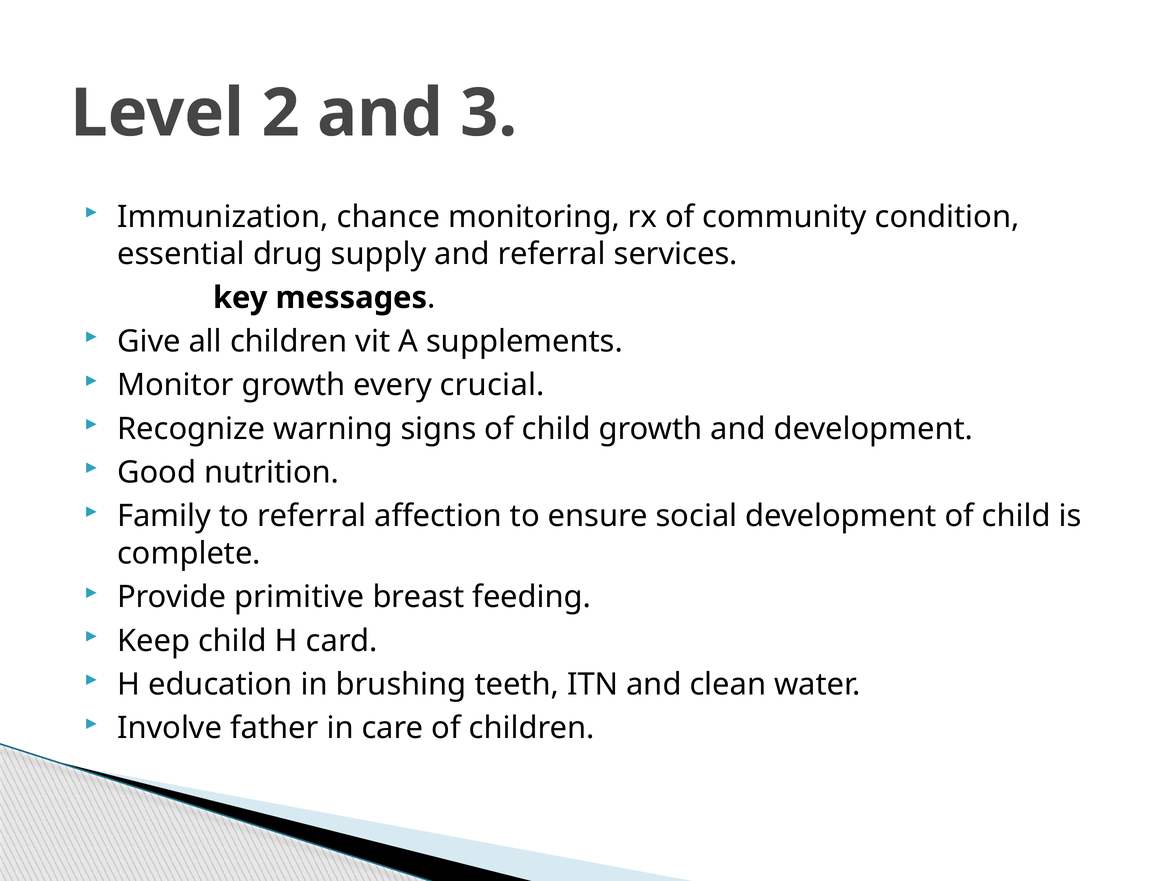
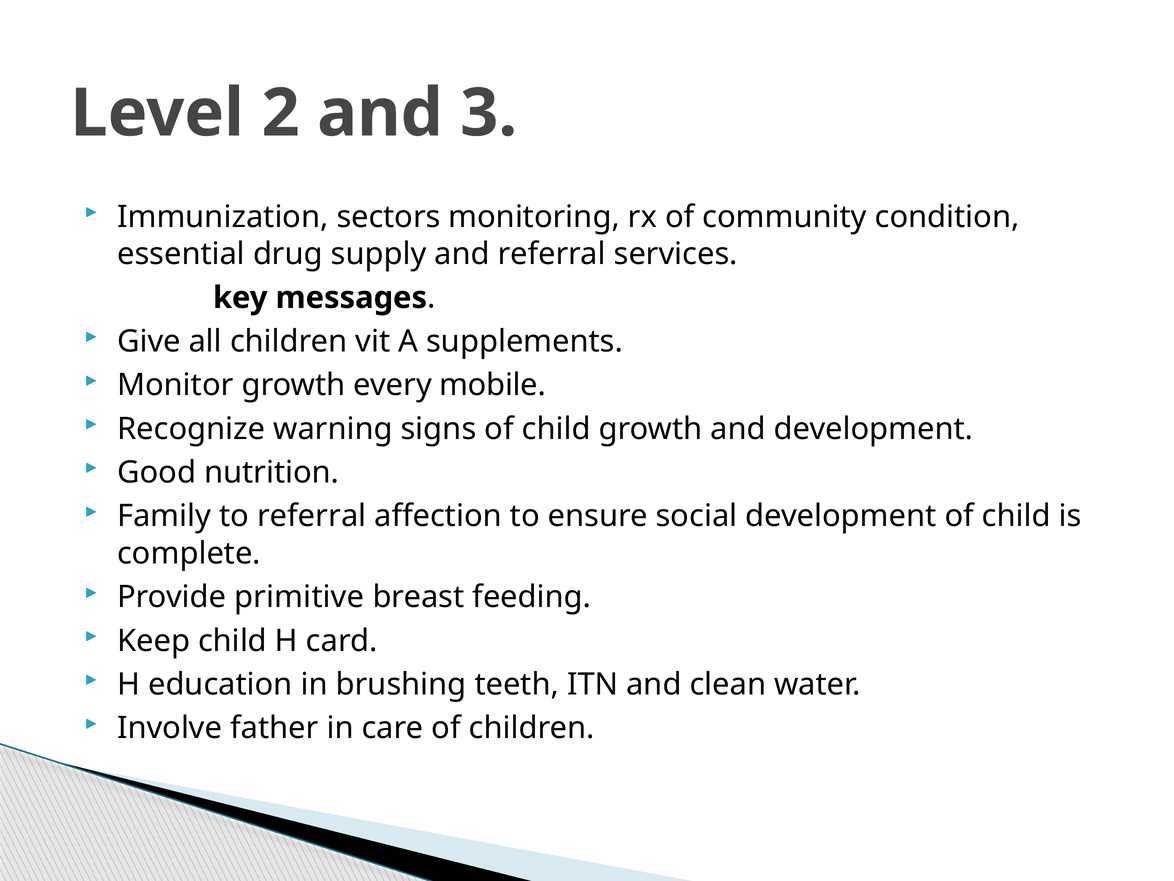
chance: chance -> sectors (389, 217)
crucial: crucial -> mobile (493, 385)
